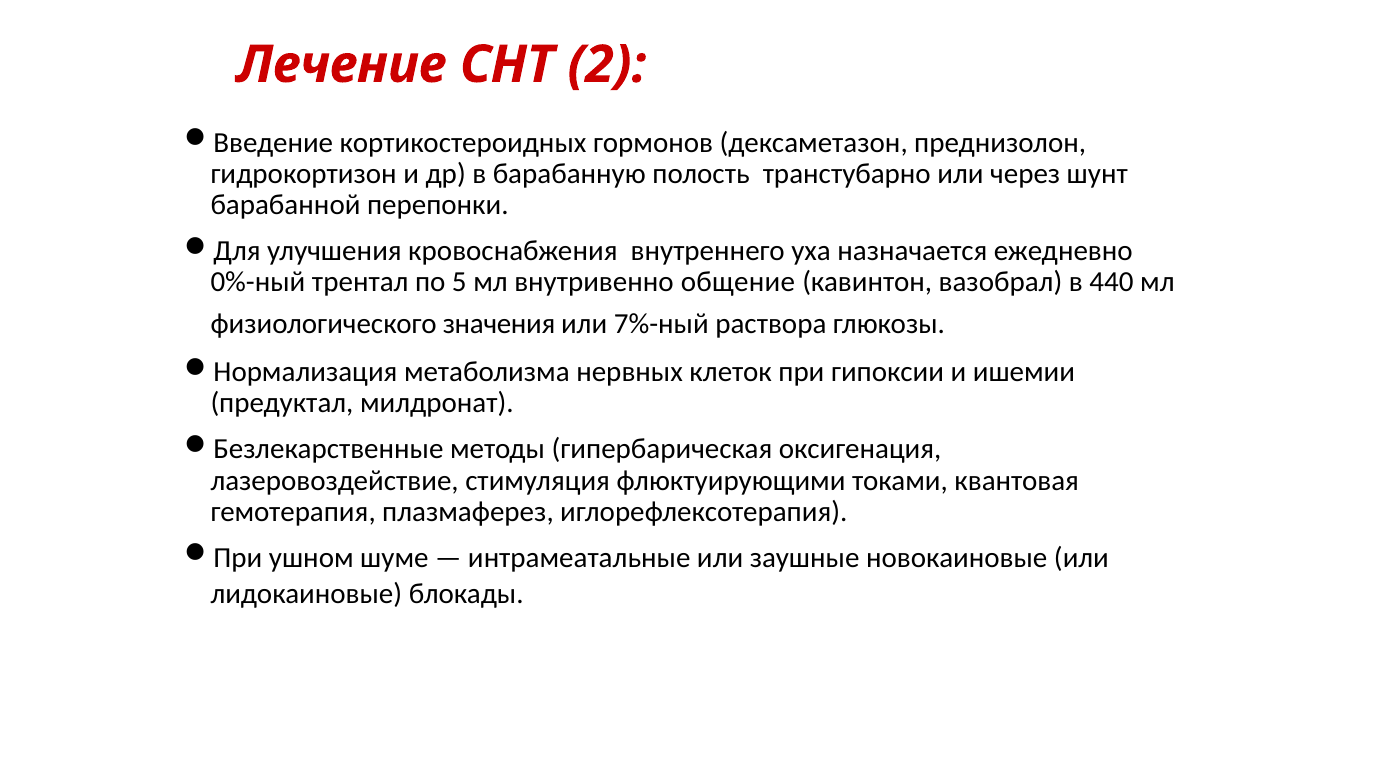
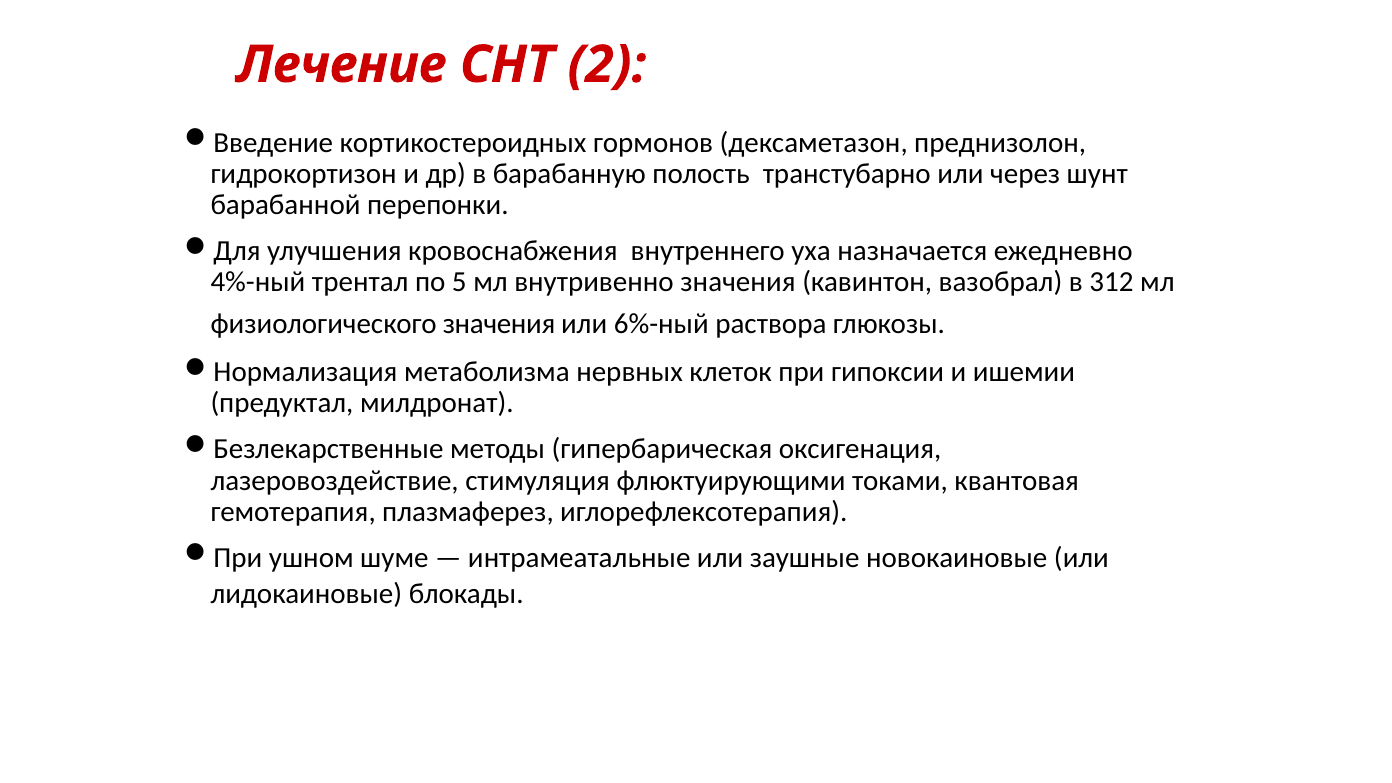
0%-ный: 0%-ный -> 4%-ный (258, 282)
внутривенно общение: общение -> значения (738, 282)
440: 440 -> 312 (1111, 282)
7%-ный: 7%-ный -> 6%-ный (661, 324)
